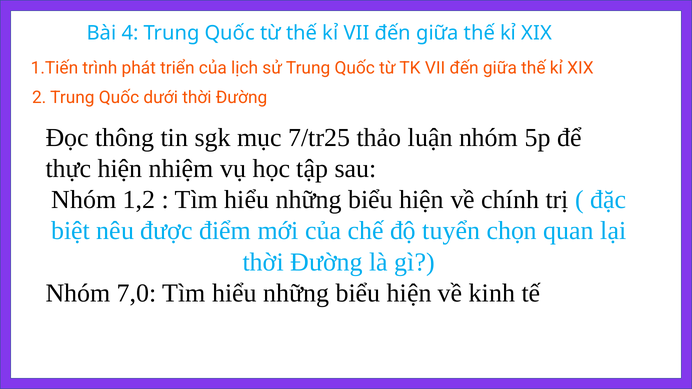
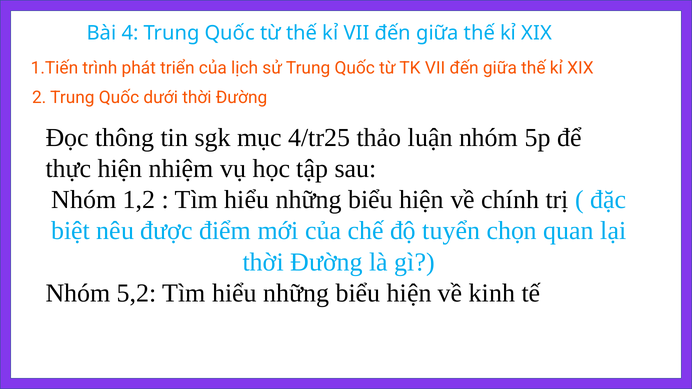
7/tr25: 7/tr25 -> 4/tr25 (319, 138)
7,0: 7,0 -> 5,2 (137, 293)
